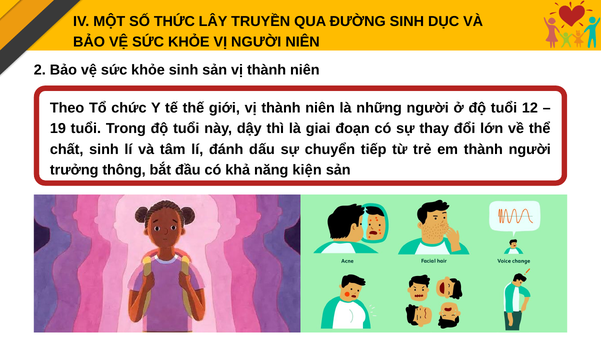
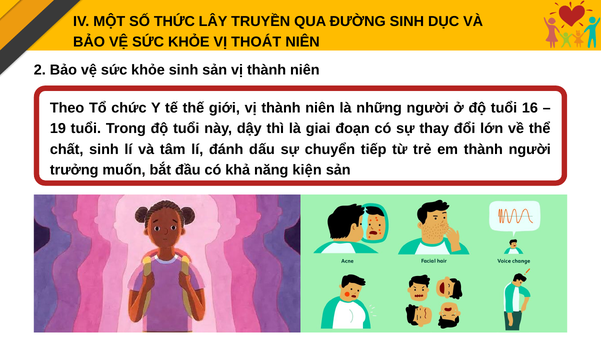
VỊ NGƯỜI: NGƯỜI -> THOÁT (256, 42)
12: 12 -> 16 (530, 108)
thông: thông -> muốn (124, 170)
